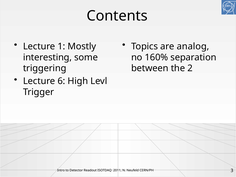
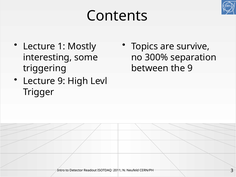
analog: analog -> survive (193, 46)
160%: 160% -> 300% (156, 57)
the 2: 2 -> 9 (190, 68)
Lecture 6: 6 -> 9 (61, 81)
